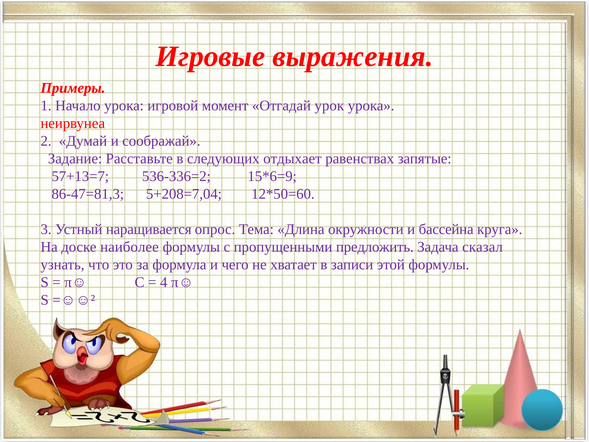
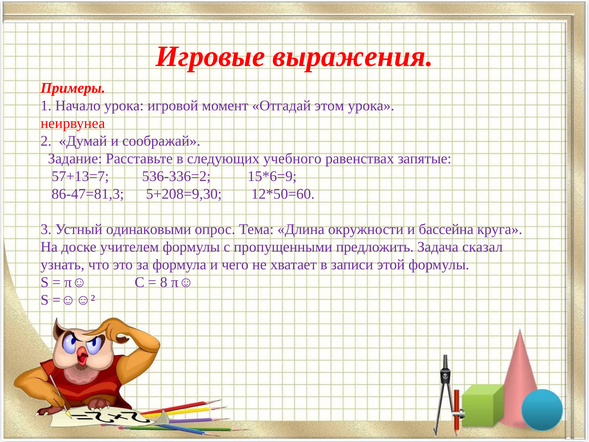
урок: урок -> этом (329, 105)
отдыхает: отдыхает -> учебного (292, 158)
5+208=7,04: 5+208=7,04 -> 5+208=9,30 (184, 194)
наращивается: наращивается -> одинаковыми (149, 229)
наиболее: наиболее -> учителем (130, 247)
4: 4 -> 8 (164, 282)
